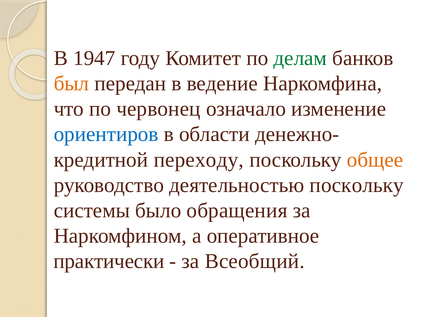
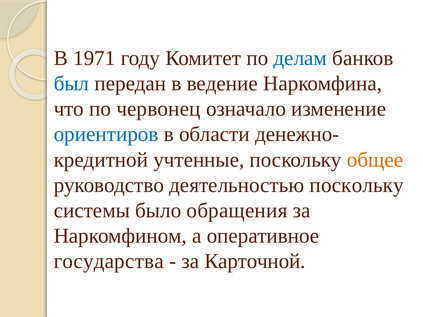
1947: 1947 -> 1971 (94, 58)
делам colour: green -> blue (300, 58)
был colour: orange -> blue (71, 84)
переходу: переходу -> учтенные (199, 160)
практически: практически -> государства (109, 261)
Всеобщий: Всеобщий -> Карточной (255, 261)
